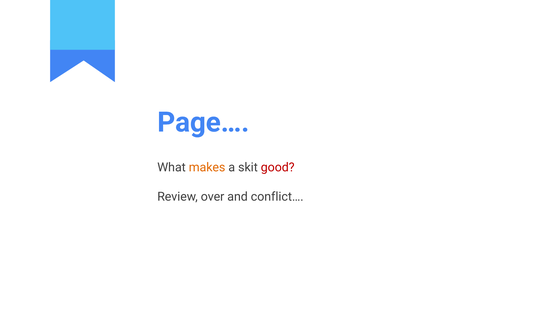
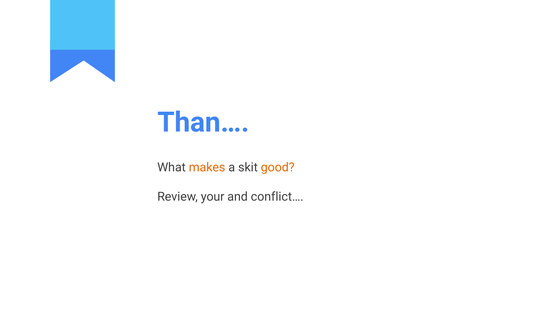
Page…: Page… -> Than… (203, 122)
good colour: red -> orange (278, 167)
over: over -> your (213, 196)
